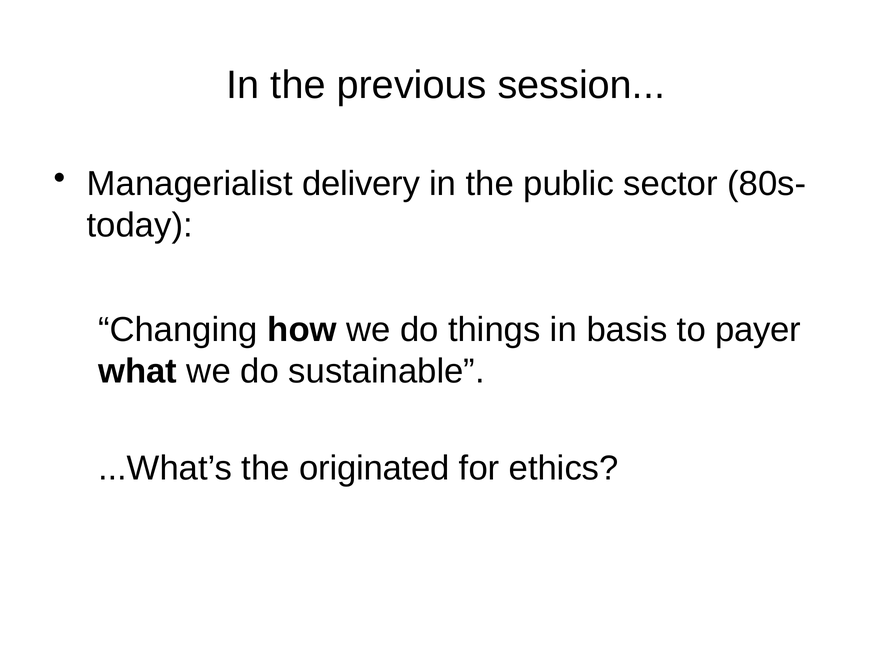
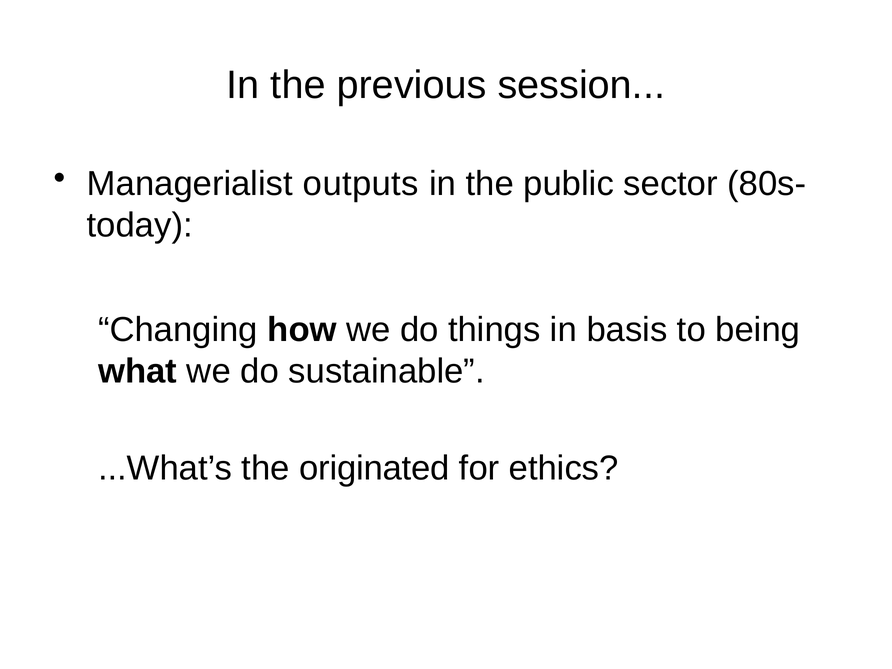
delivery: delivery -> outputs (361, 184)
payer: payer -> being (758, 330)
